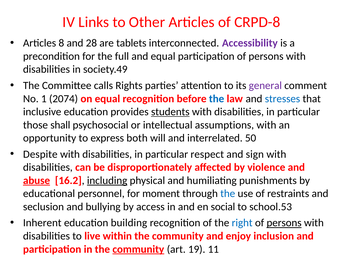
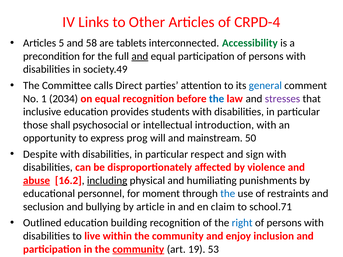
CRPD-8: CRPD-8 -> CRPD-4 (257, 22)
8: 8 -> 5 (61, 43)
28: 28 -> 58 (91, 43)
Accessibility colour: purple -> green (250, 43)
and underline: none -> present (140, 56)
Rights: Rights -> Direct (129, 86)
general colour: purple -> blue (265, 86)
2074: 2074 -> 2034 (64, 99)
stresses colour: blue -> purple (283, 99)
students underline: present -> none (170, 112)
assumptions: assumptions -> introduction (224, 125)
both: both -> prog (137, 138)
interrelated: interrelated -> mainstream (215, 138)
access: access -> article (150, 207)
social: social -> claim (223, 207)
school.53: school.53 -> school.71 (271, 207)
Inherent: Inherent -> Outlined (42, 223)
persons underline: present -> none (284, 223)
11: 11 -> 53 (213, 249)
